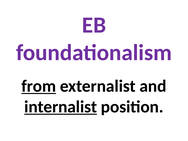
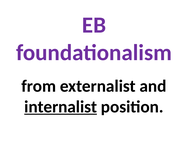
from underline: present -> none (39, 86)
